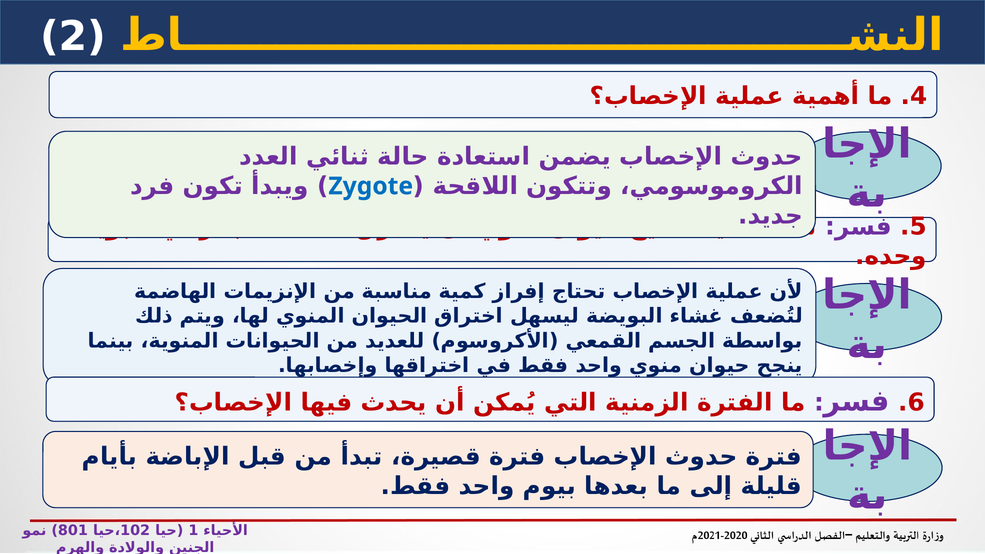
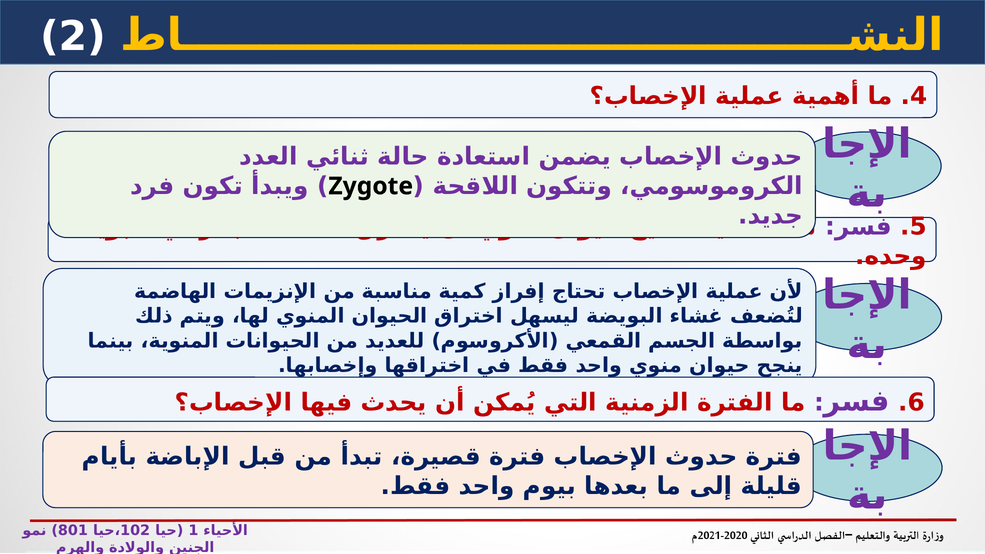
Zygote colour: blue -> black (371, 186)
